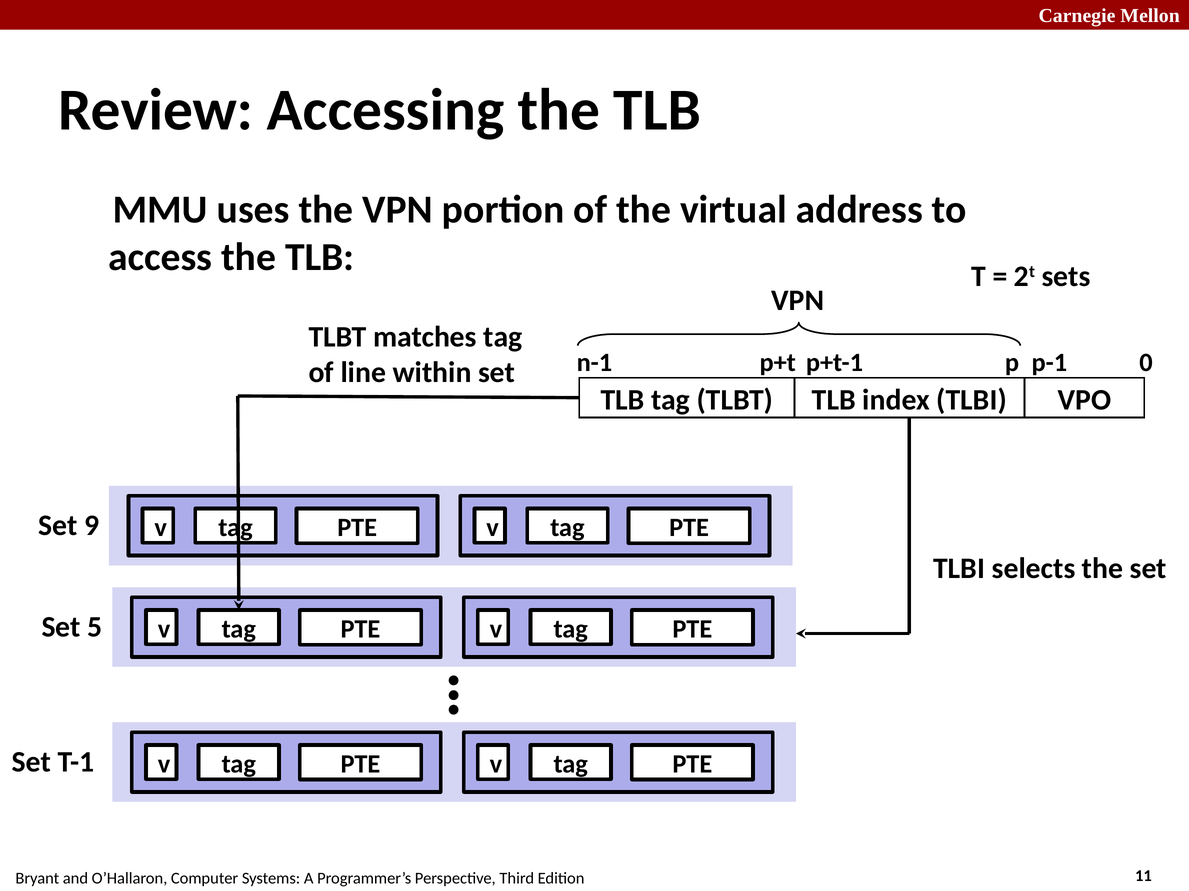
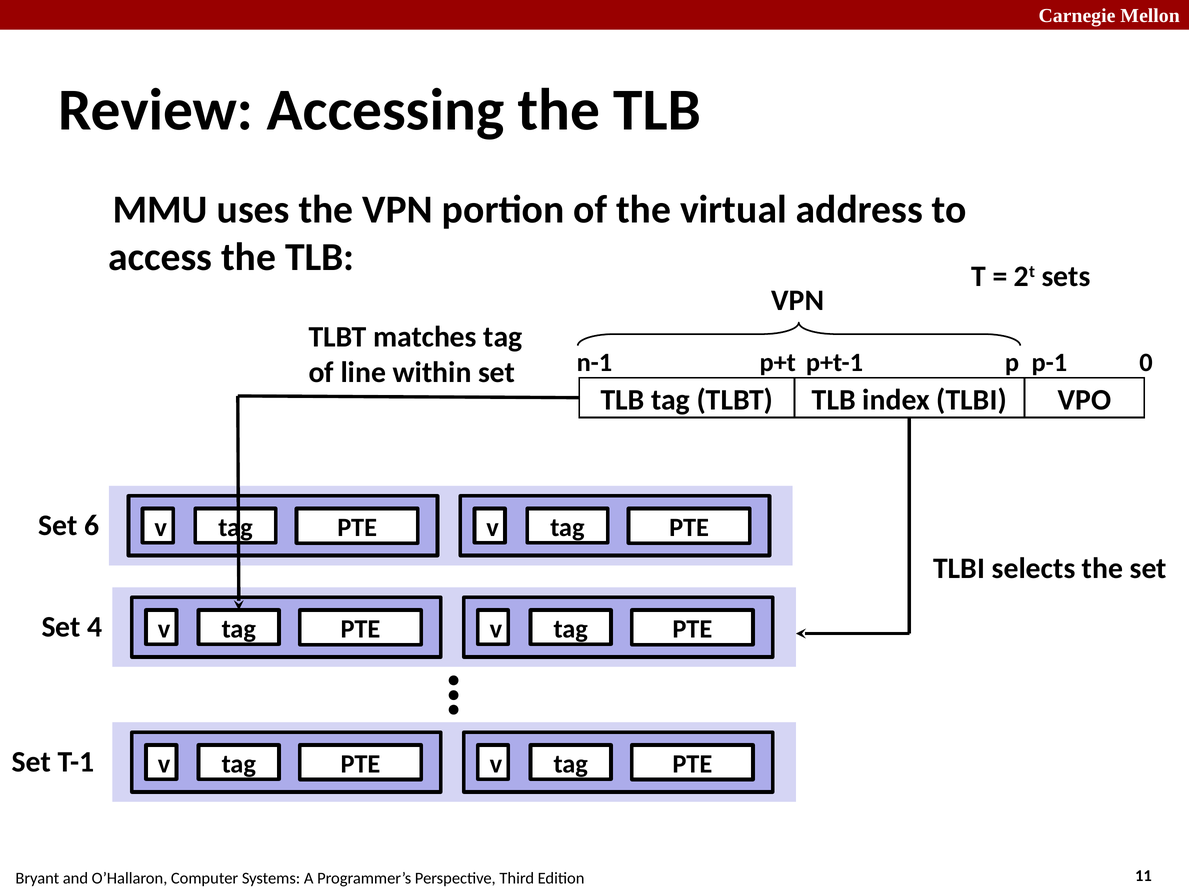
9: 9 -> 6 (92, 526)
5: 5 -> 4 (95, 628)
